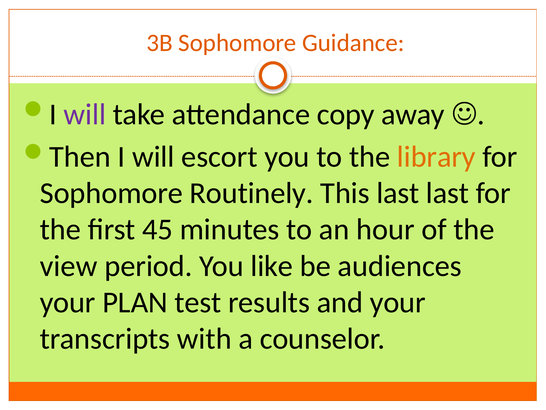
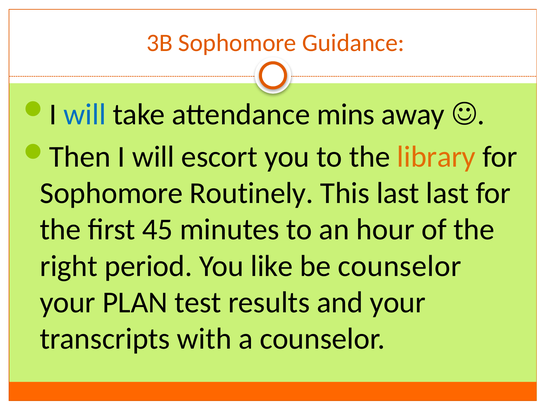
will colour: purple -> blue (85, 114)
copy: copy -> mins (346, 114)
view: view -> right (69, 266)
be audiences: audiences -> counselor (400, 266)
